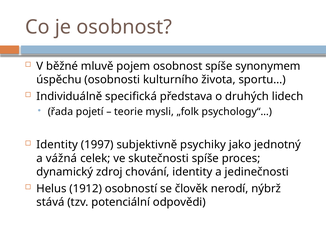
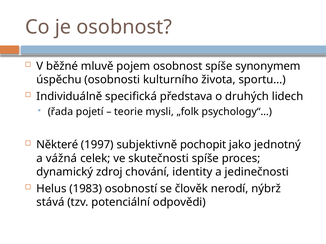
Identity: Identity -> Některé (57, 145)
psychiky: psychiky -> pochopit (203, 145)
1912: 1912 -> 1983 (86, 189)
